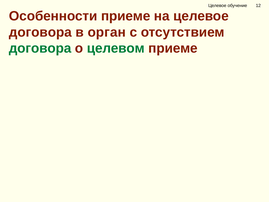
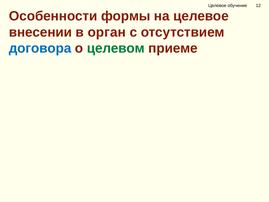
Особенности приеме: приеме -> формы (126, 16)
договора: договора -> внесении (40, 32)
договора colour: green -> blue (40, 48)
